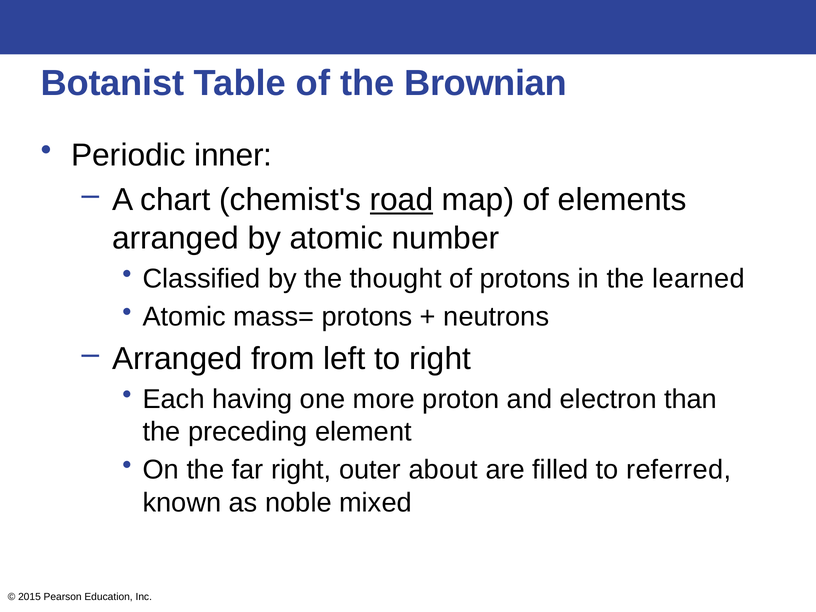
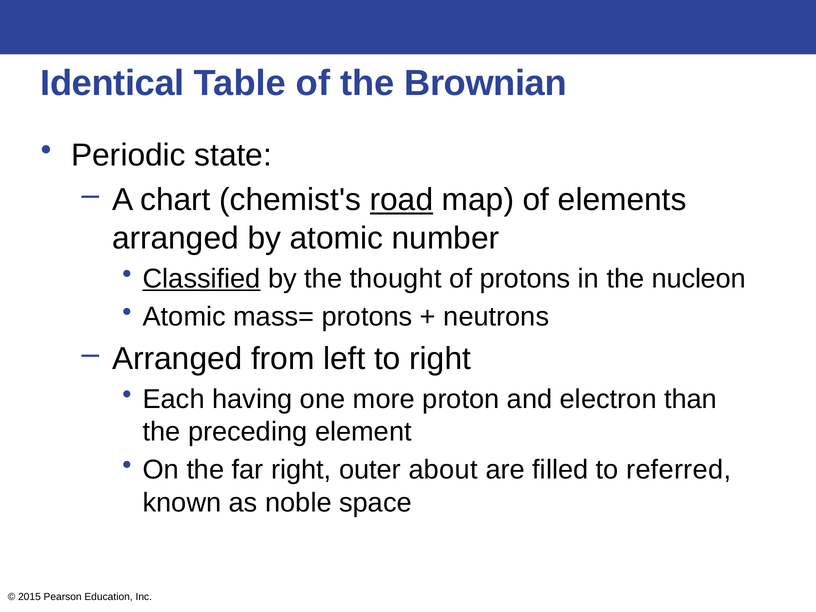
Botanist: Botanist -> Identical (113, 83)
inner: inner -> state (233, 156)
Classified underline: none -> present (202, 279)
learned: learned -> nucleon (699, 279)
mixed: mixed -> space (376, 503)
